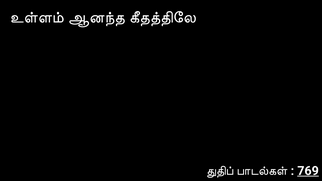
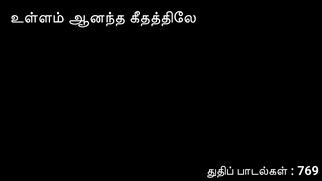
769 underline: present -> none (308, 171)
